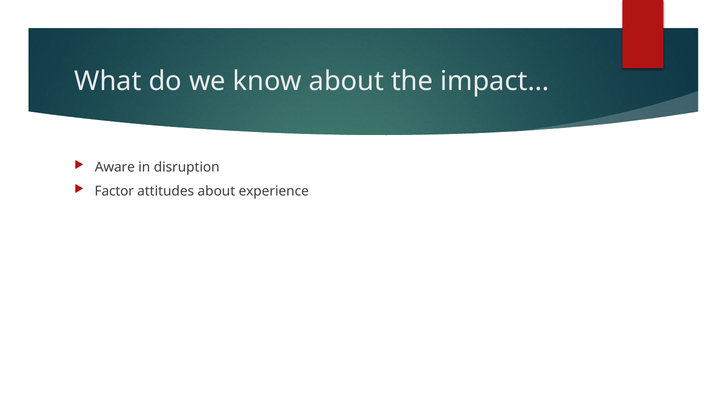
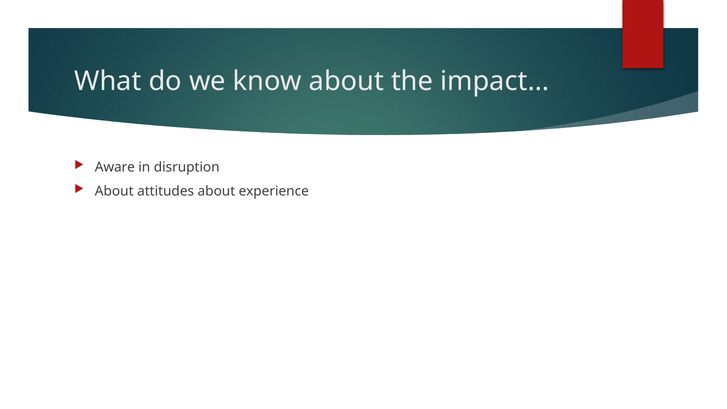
Factor: Factor -> About (114, 191)
